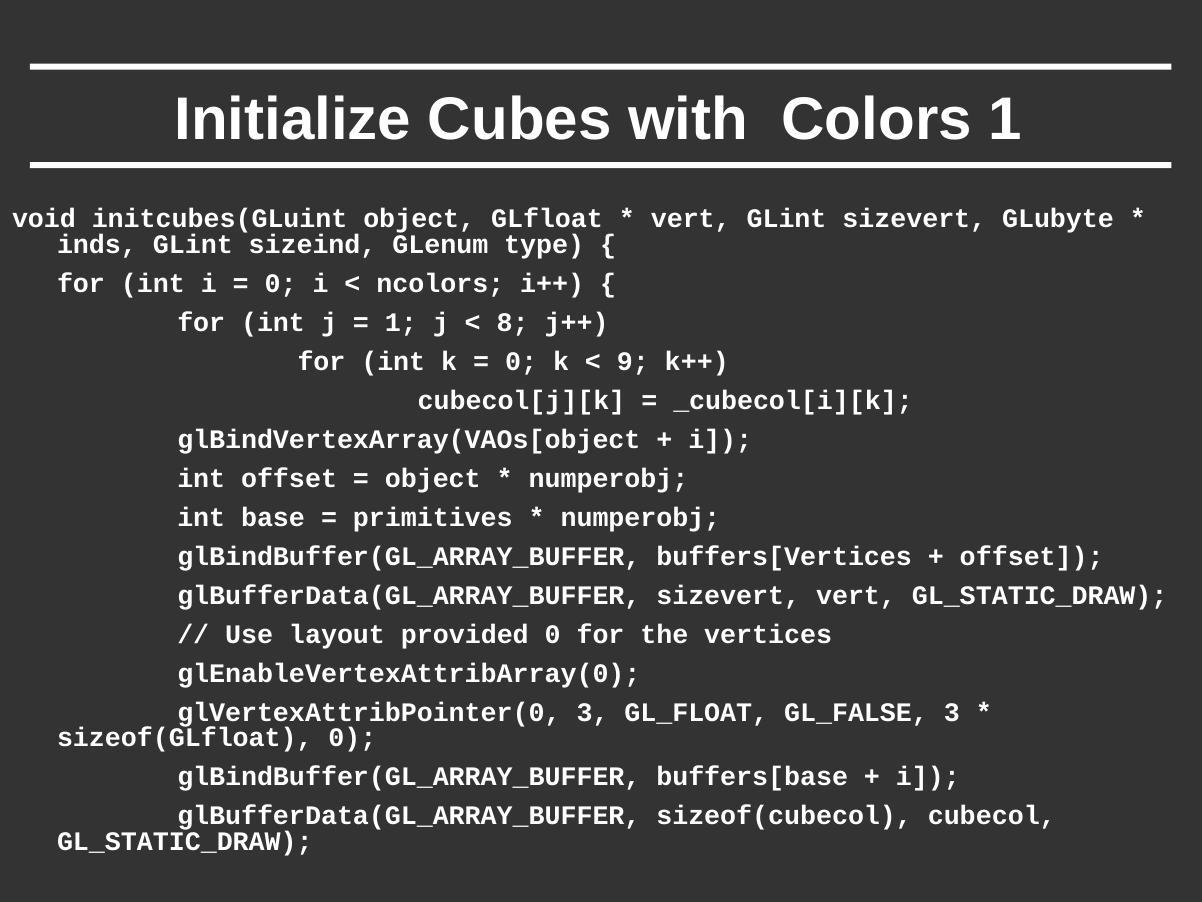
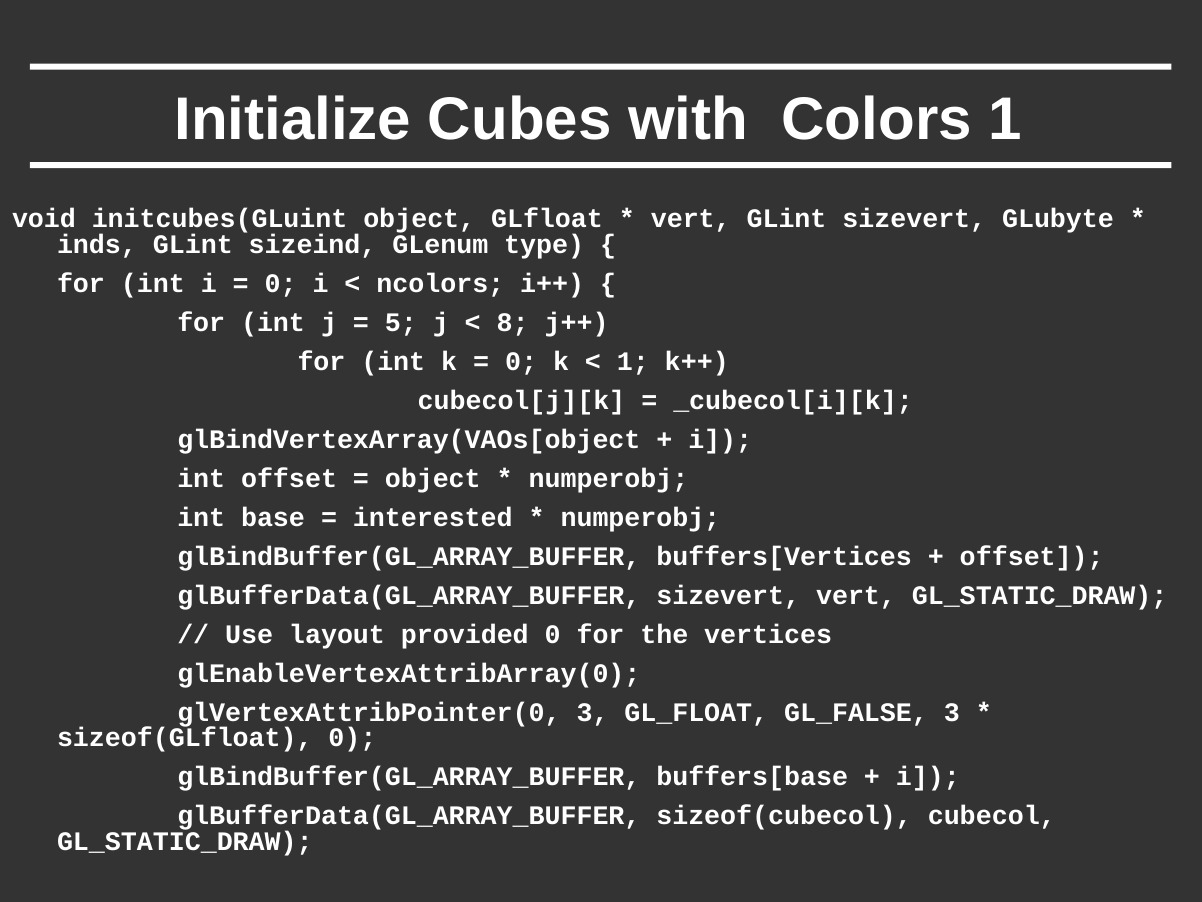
1: 1 -> 5 (401, 322)
9: 9 -> 1 (633, 361)
primitives: primitives -> interested (433, 517)
